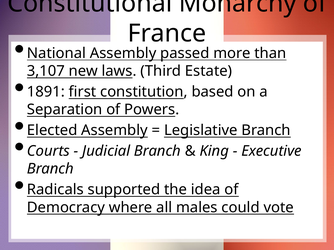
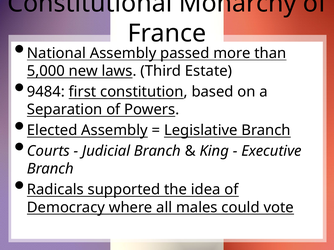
3,107: 3,107 -> 5,000 (46, 71)
1891: 1891 -> 9484 (46, 92)
